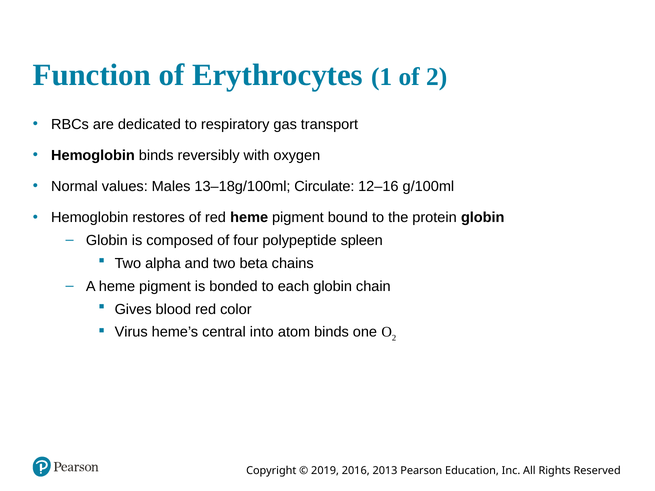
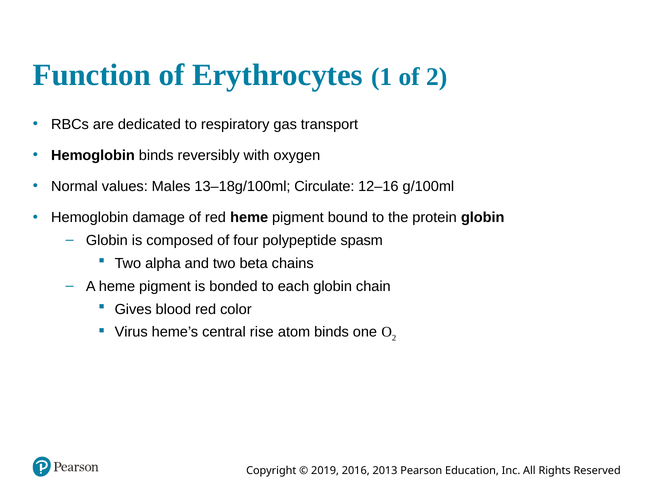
restores: restores -> damage (159, 218)
spleen: spleen -> spasm (362, 241)
into: into -> rise (262, 332)
